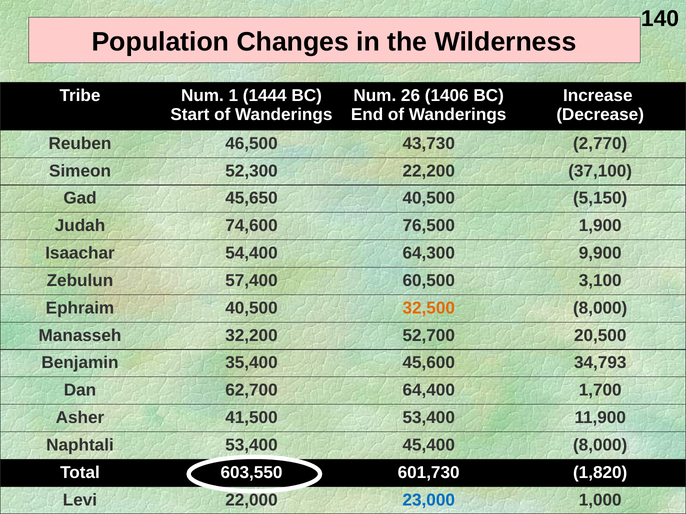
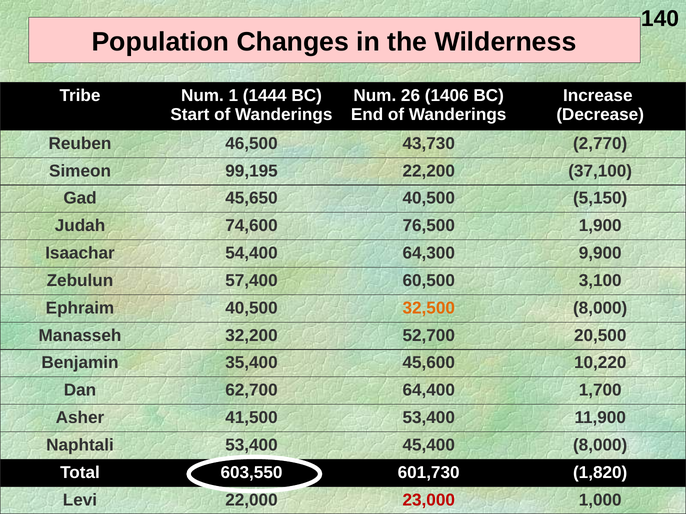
52,300: 52,300 -> 99,195 (252, 171)
34,793: 34,793 -> 10,220 (600, 363)
23,000 colour: blue -> red (429, 500)
